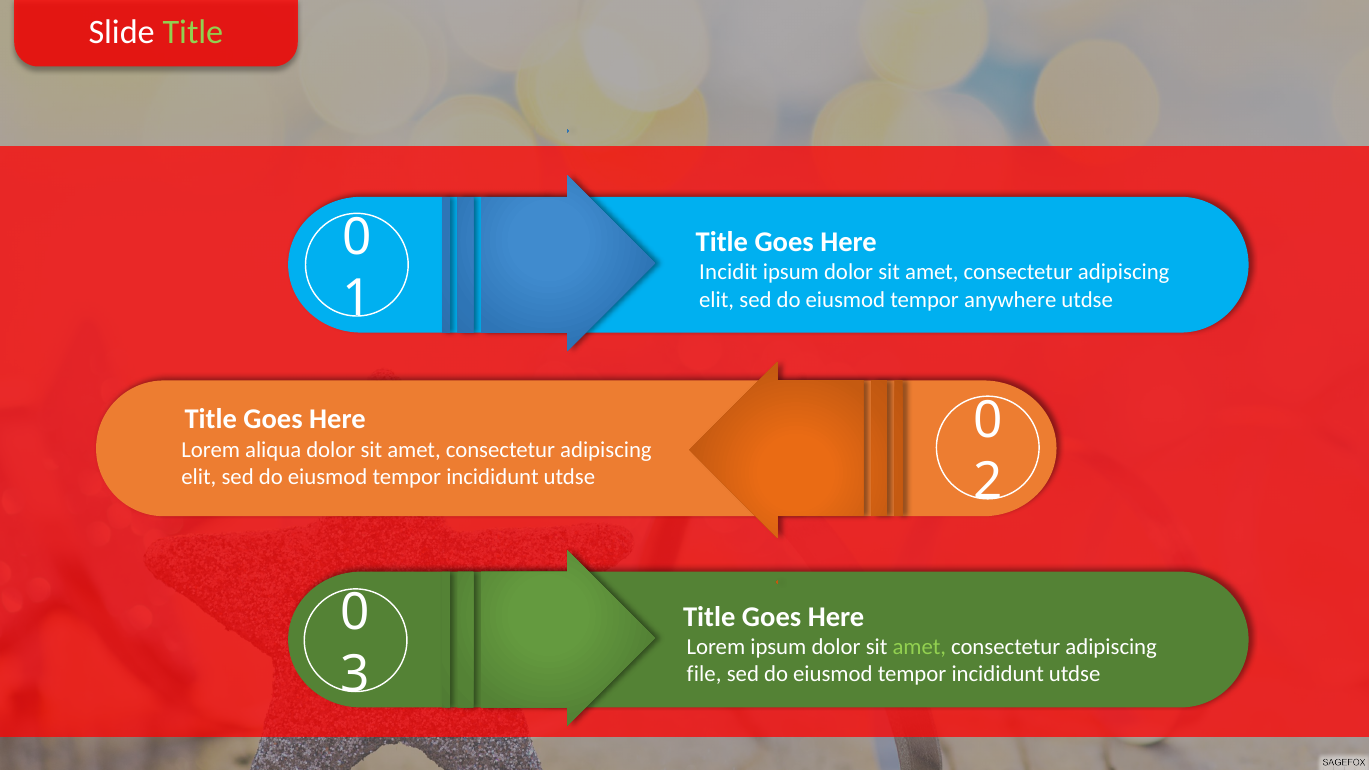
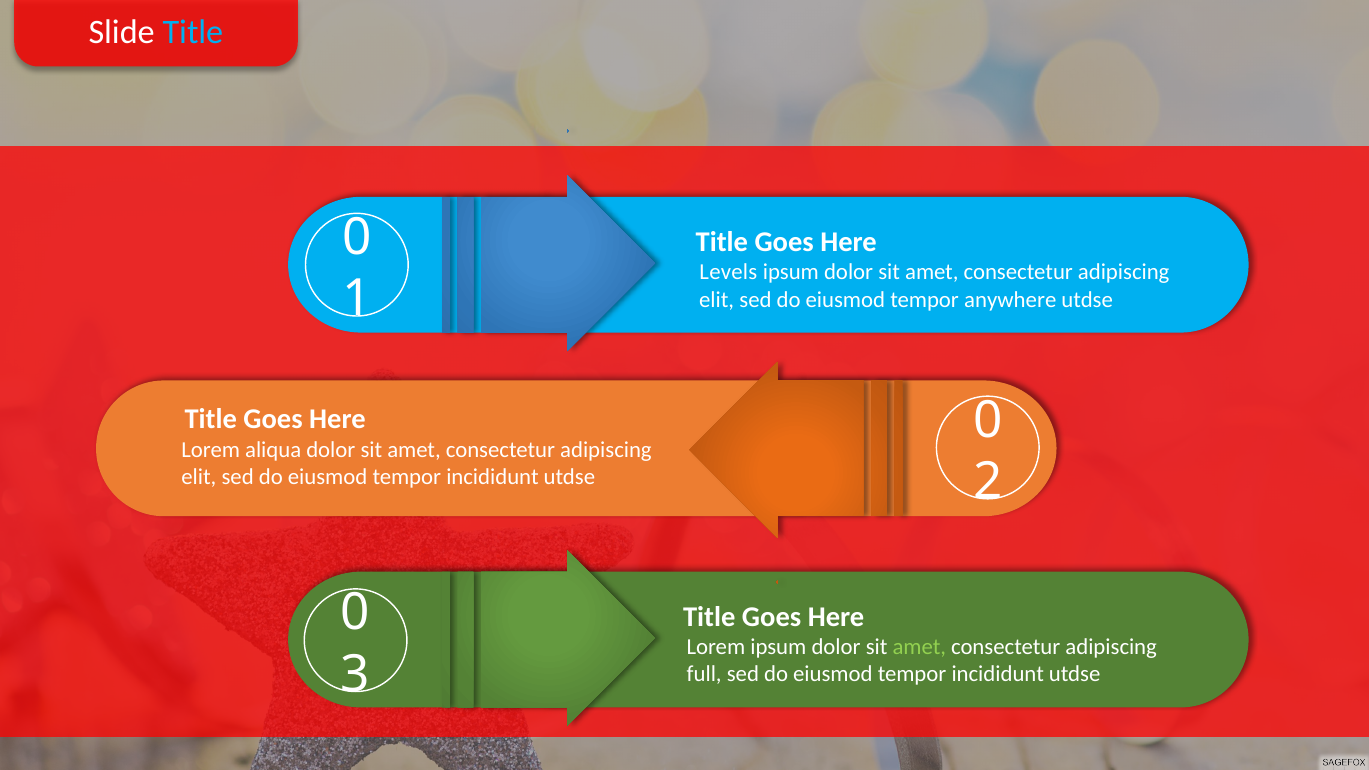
Title colour: light green -> light blue (193, 32)
Incidit: Incidit -> Levels (728, 272)
file: file -> full (704, 674)
